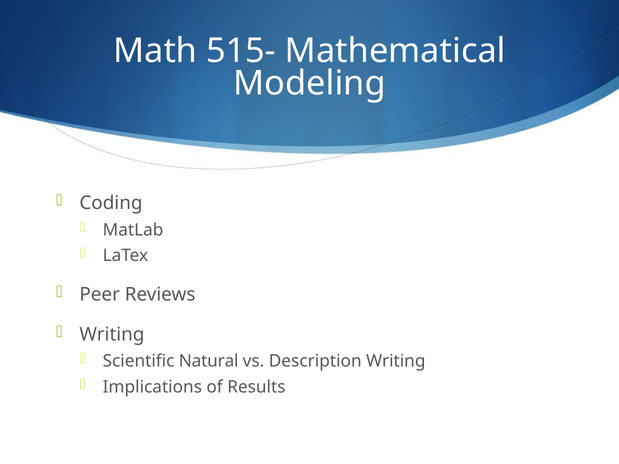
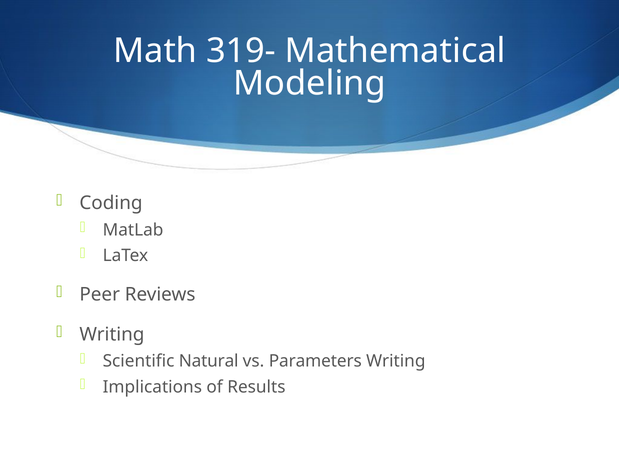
515-: 515- -> 319- (241, 51)
Description: Description -> Parameters (315, 361)
